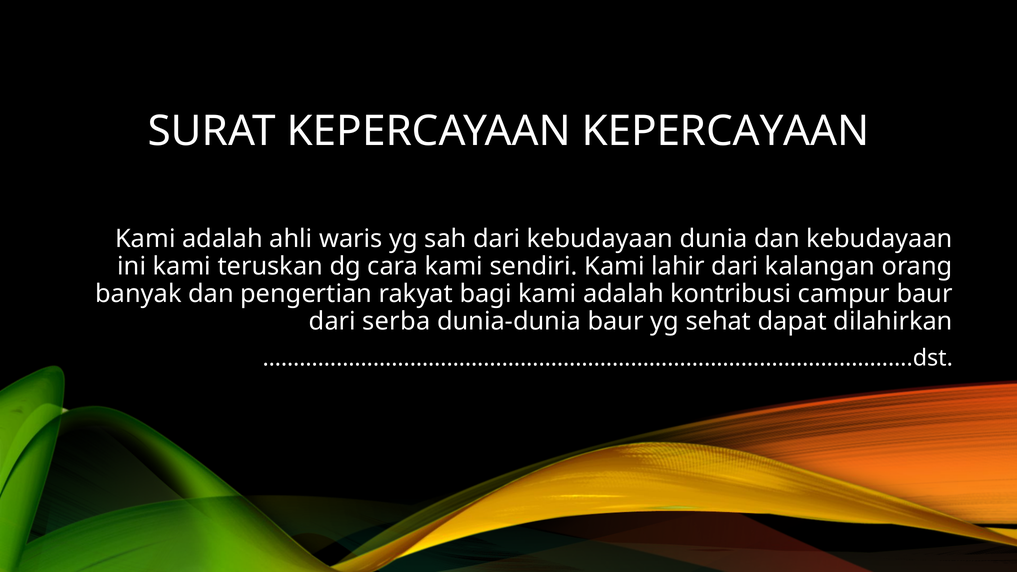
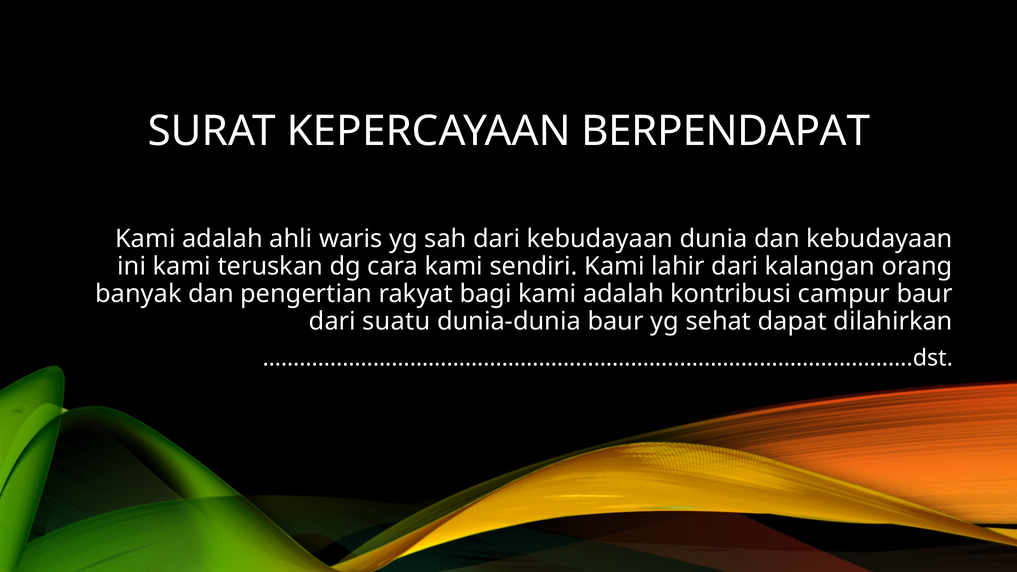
KEPERCAYAAN KEPERCAYAAN: KEPERCAYAAN -> BERPENDAPAT (726, 131)
serba: serba -> suatu (396, 321)
